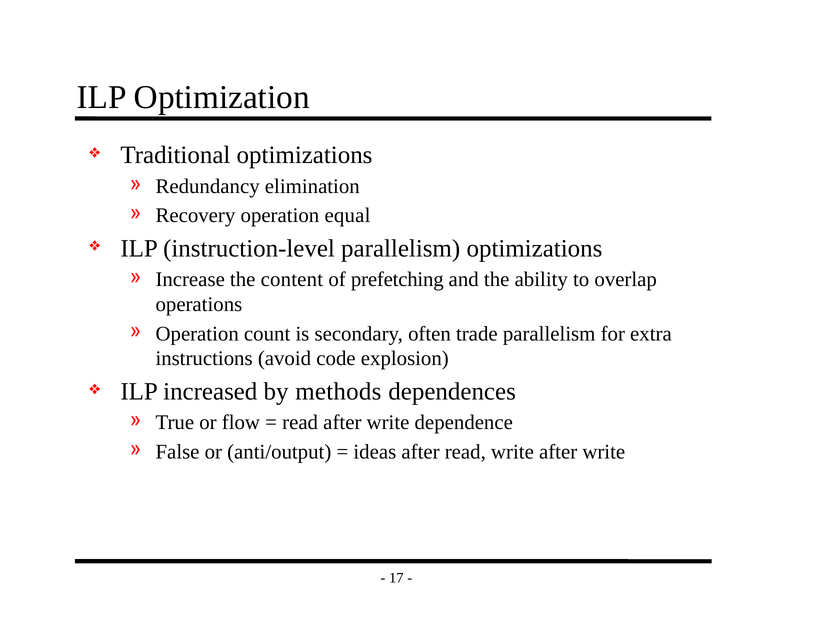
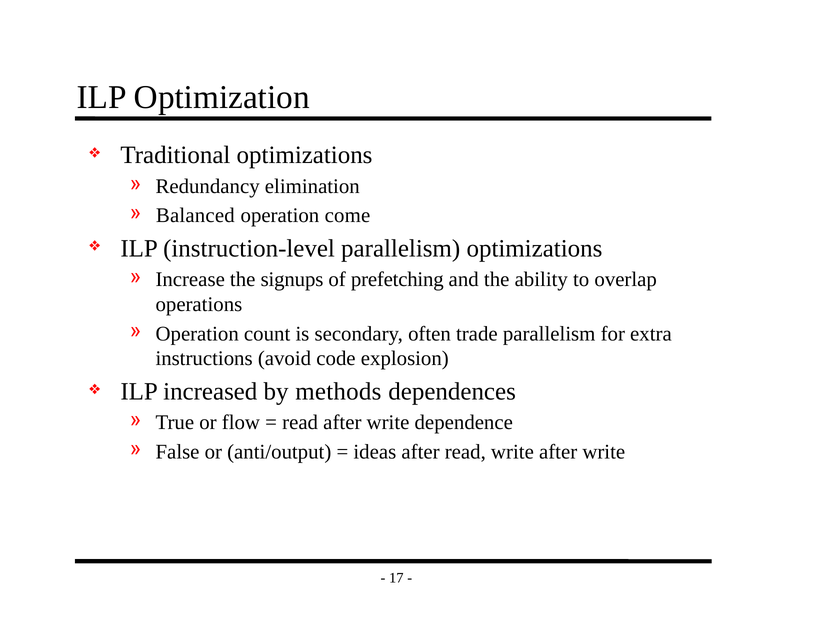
Recovery: Recovery -> Balanced (195, 216)
equal: equal -> come (347, 216)
content: content -> signups (292, 280)
